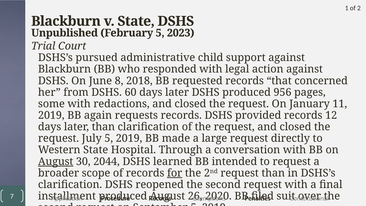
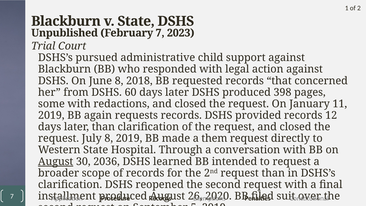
February 5: 5 -> 7 (160, 33)
956: 956 -> 398 (282, 92)
July 5: 5 -> 8 (109, 138)
large: large -> them (214, 138)
2044: 2044 -> 2036 (107, 161)
for underline: present -> none (175, 173)
